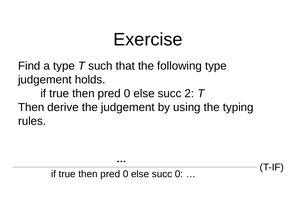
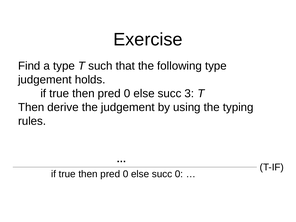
2: 2 -> 3 (189, 94)
